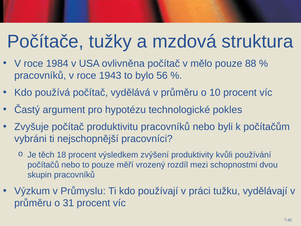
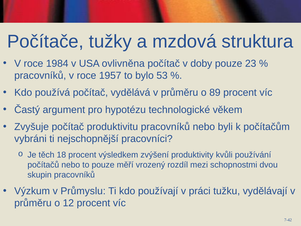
mělo: mělo -> doby (201, 63)
88: 88 -> 23 (251, 63)
1943: 1943 -> 1957 (110, 75)
56: 56 -> 53 (162, 75)
10: 10 -> 89 (215, 93)
pokles: pokles -> věkem (228, 110)
31: 31 -> 12 (68, 203)
